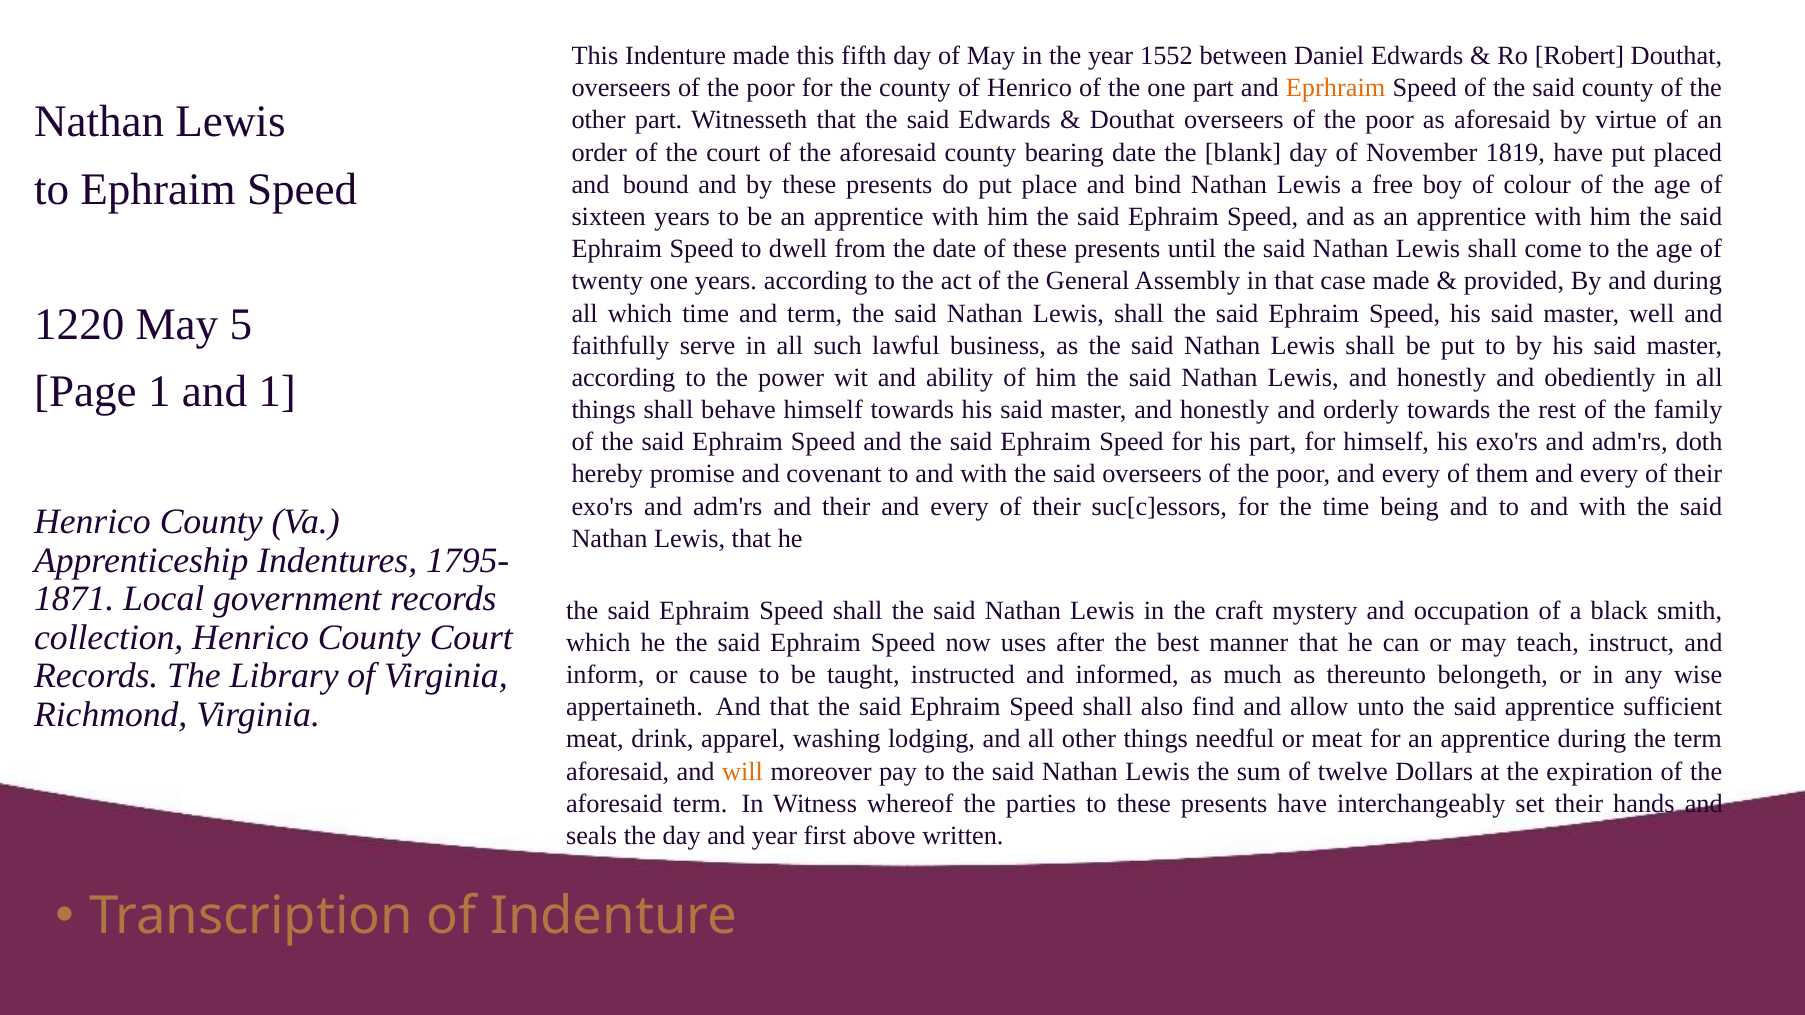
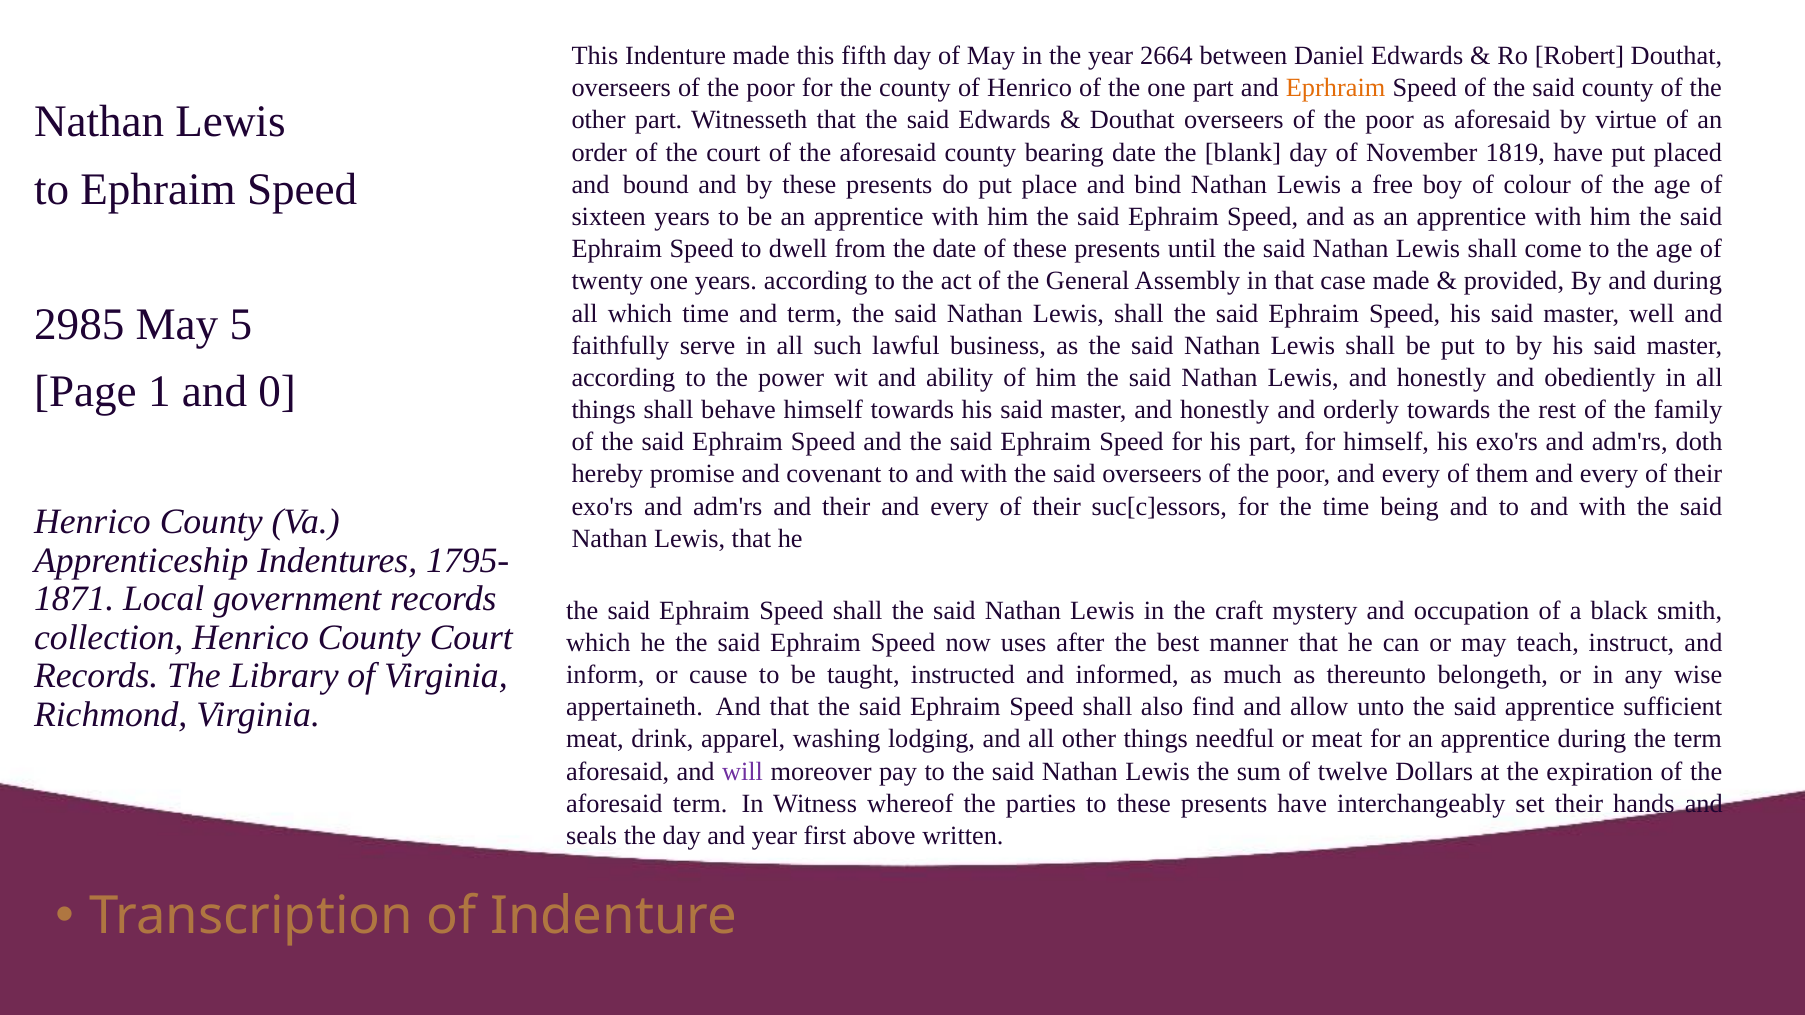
1552: 1552 -> 2664 (1166, 56)
1220: 1220 -> 2985 (79, 324)
and 1: 1 -> 0 (277, 392)
will colour: orange -> purple (743, 772)
